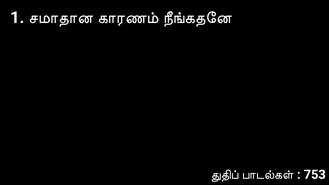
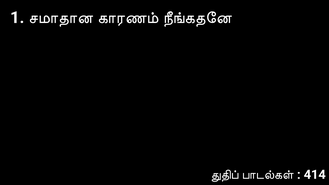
753: 753 -> 414 (315, 175)
